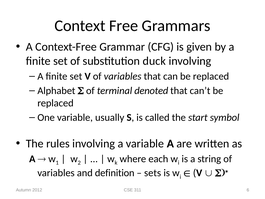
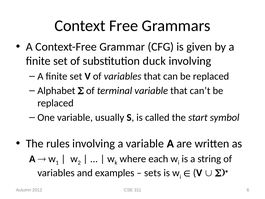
terminal denoted: denoted -> variable (151, 91)
definition: definition -> examples (115, 173)
